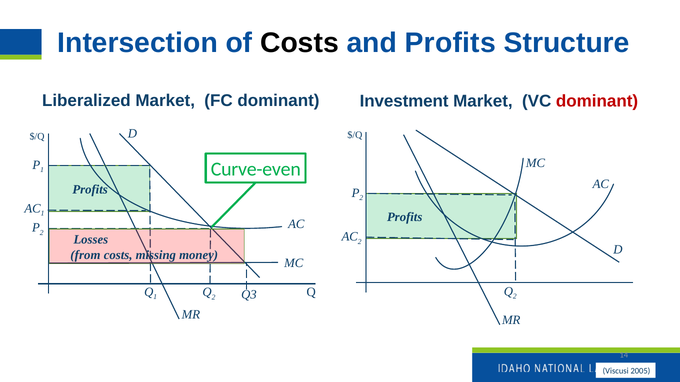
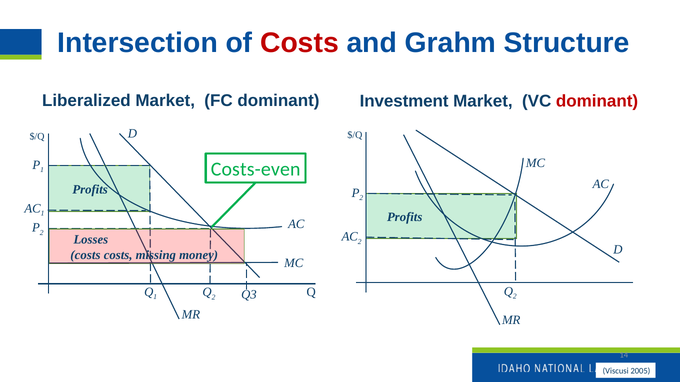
Costs colour: black -> red (299, 43)
and Profits: Profits -> Grahm (450, 43)
Curve-even: Curve-even -> Costs-even (256, 170)
from: from -> costs (85, 255)
